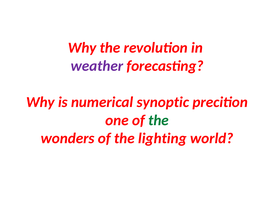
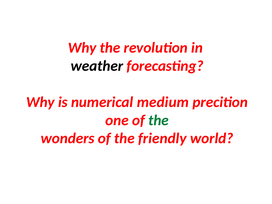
weather colour: purple -> black (97, 66)
synoptic: synoptic -> medium (163, 102)
lighting: lighting -> friendly (162, 138)
